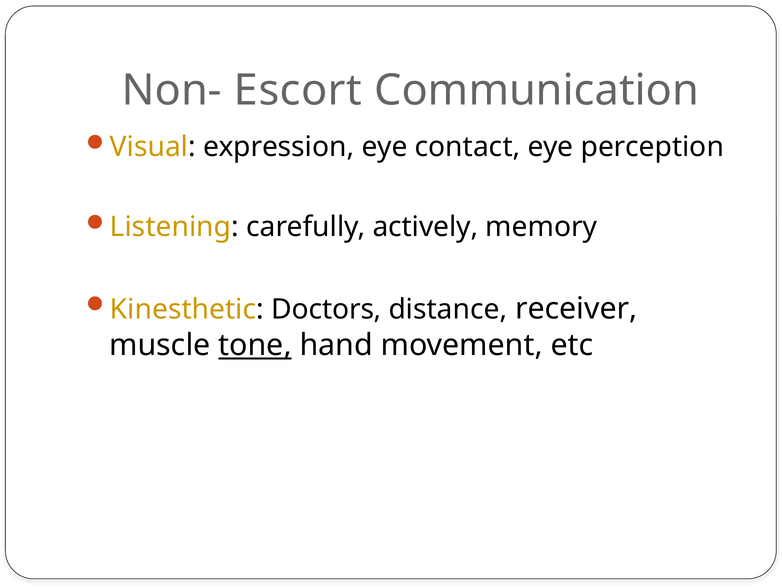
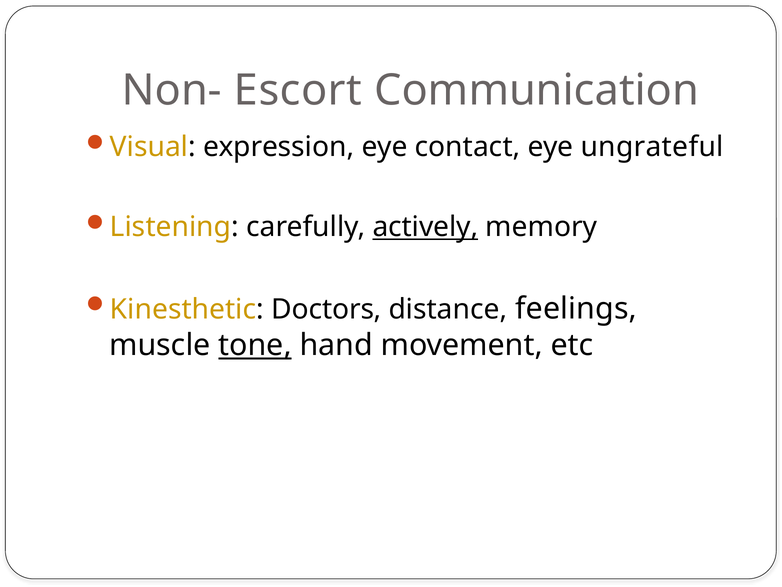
perception: perception -> ungrateful (652, 147)
actively underline: none -> present (425, 227)
receiver: receiver -> feelings (576, 309)
